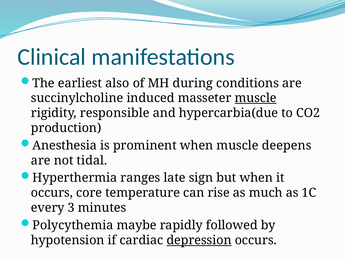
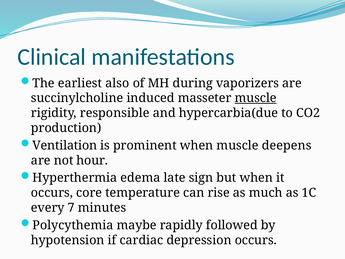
conditions: conditions -> vaporizers (248, 83)
Anesthesia: Anesthesia -> Ventilation (65, 145)
tidal: tidal -> hour (92, 160)
ranges: ranges -> edema (140, 178)
3: 3 -> 7 (71, 208)
depression underline: present -> none (199, 240)
